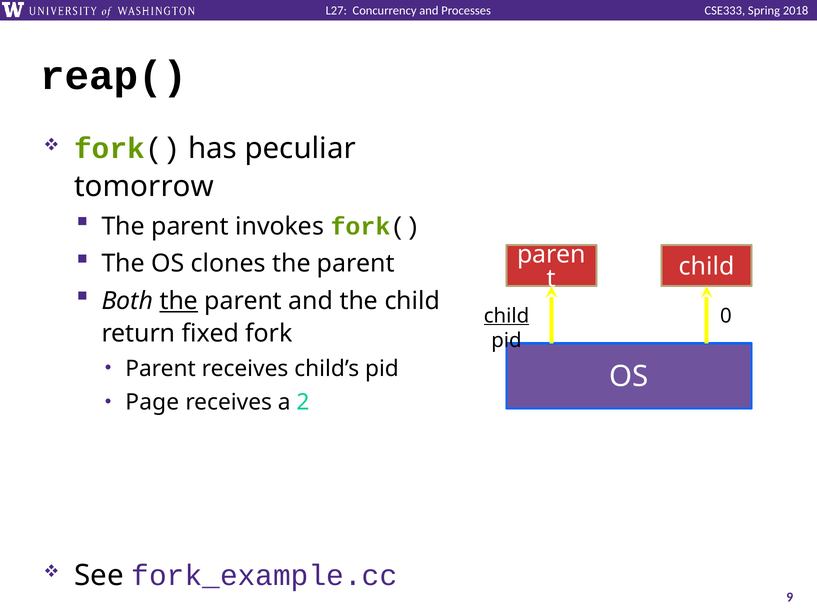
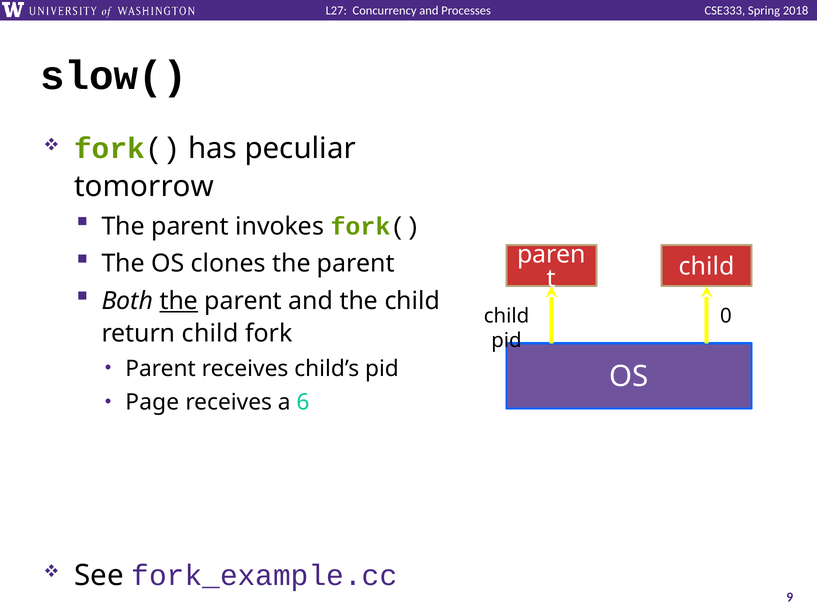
reap(: reap( -> slow( (114, 76)
child underline: present -> none (507, 316)
return fixed: fixed -> child (210, 333)
2: 2 -> 6 (303, 402)
